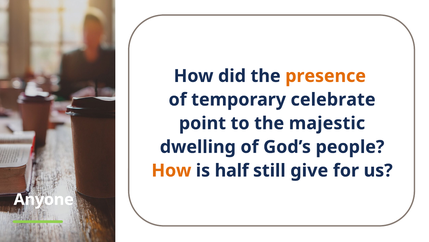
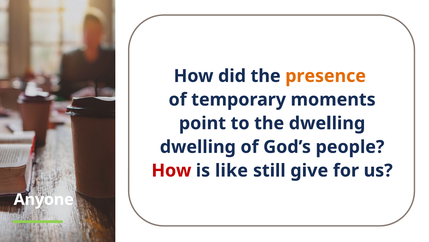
celebrate: celebrate -> moments (333, 99)
the majestic: majestic -> dwelling (327, 123)
How colour: orange -> red (171, 170)
half: half -> like (231, 170)
